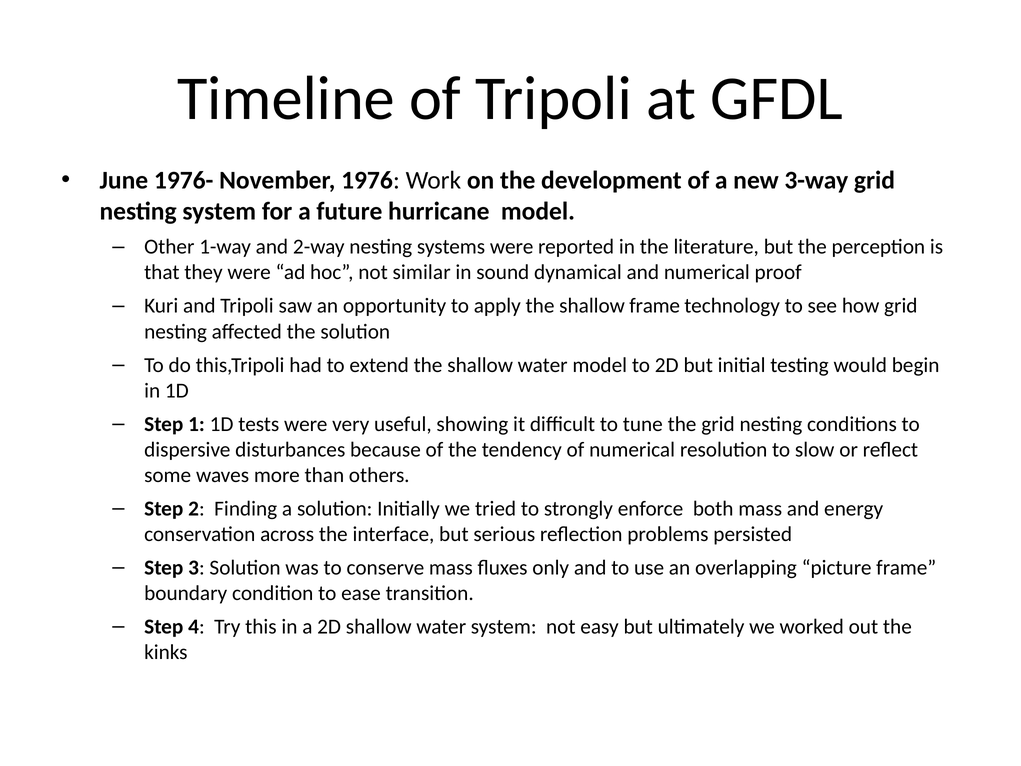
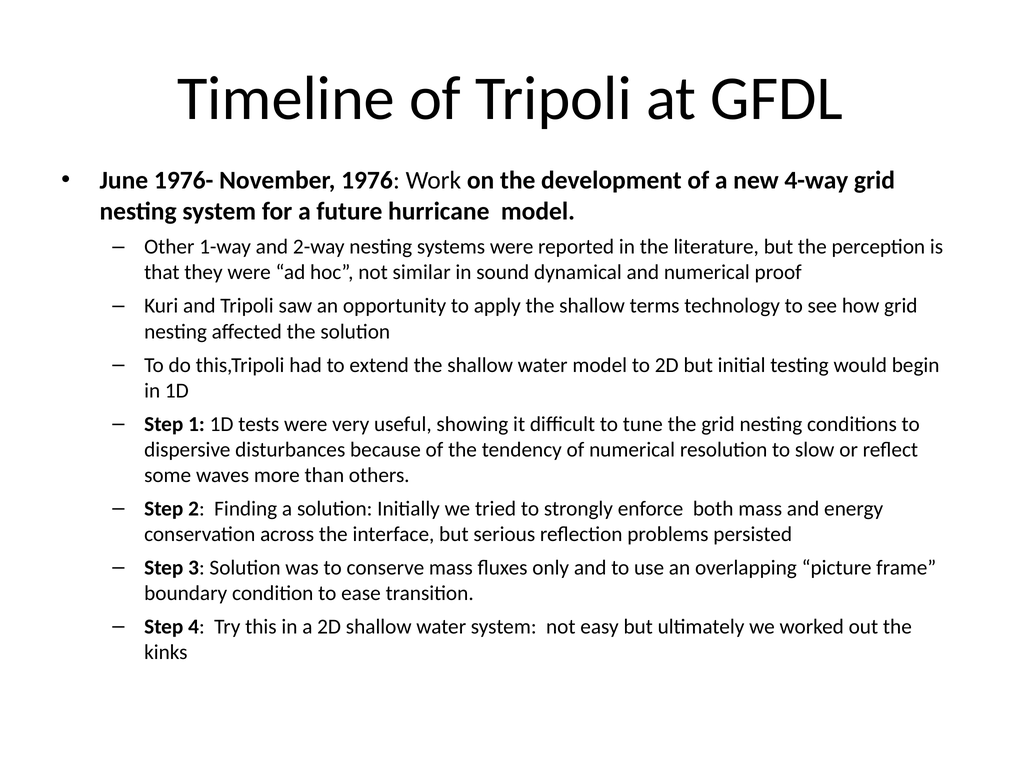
3-way: 3-way -> 4-way (816, 181)
shallow frame: frame -> terms (655, 306)
